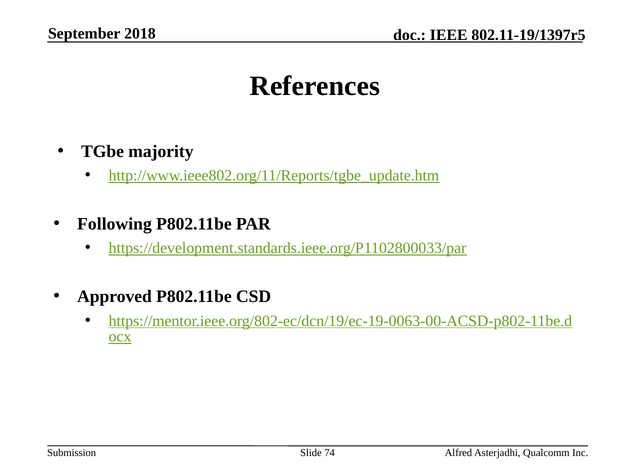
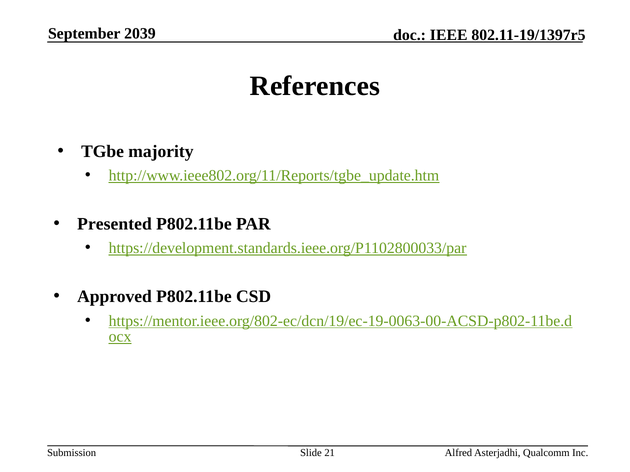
2018: 2018 -> 2039 (140, 33)
Following: Following -> Presented (114, 224)
74: 74 -> 21 (330, 453)
